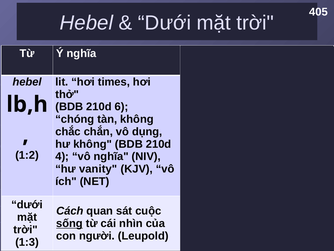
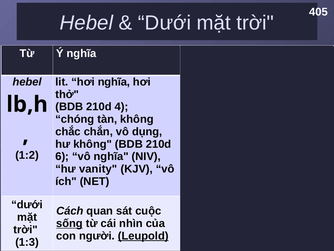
hơi times: times -> nghĩa (114, 82)
6: 6 -> 4 (121, 107)
4: 4 -> 6 (62, 156)
Leupold underline: none -> present (143, 235)
